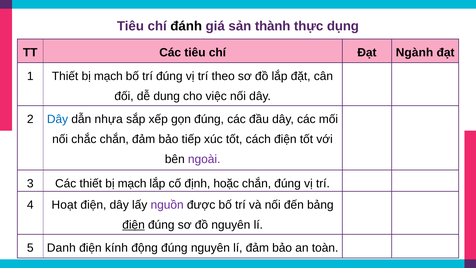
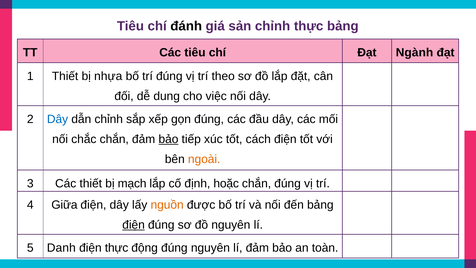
sản thành: thành -> chỉnh (273, 26)
thực dụng: dụng -> bảng (343, 26)
1 Thiết bị mạch: mạch -> nhựa (108, 76)
dẫn nhựa: nhựa -> chỉnh (109, 119)
bảo underline: none -> present (168, 139)
ngoài colour: purple -> orange (204, 159)
Hoạt: Hoạt -> Giữa (64, 205)
nguồn colour: purple -> orange (167, 205)
điện kính: kính -> thực (117, 248)
